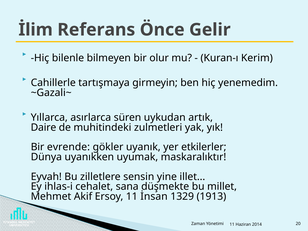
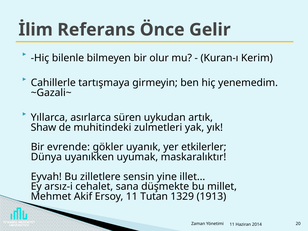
Daire: Daire -> Shaw (43, 127)
ihlas-i: ihlas-i -> arsız-i (59, 187)
İnsan: İnsan -> Tutan (154, 196)
